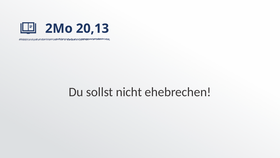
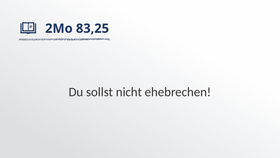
20,13: 20,13 -> 83,25 (92, 28)
